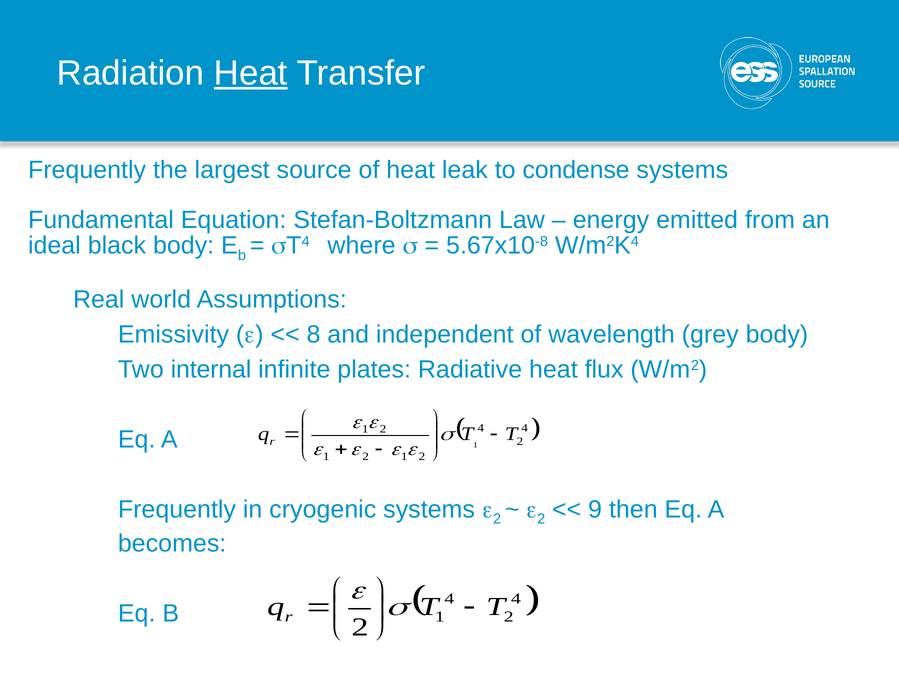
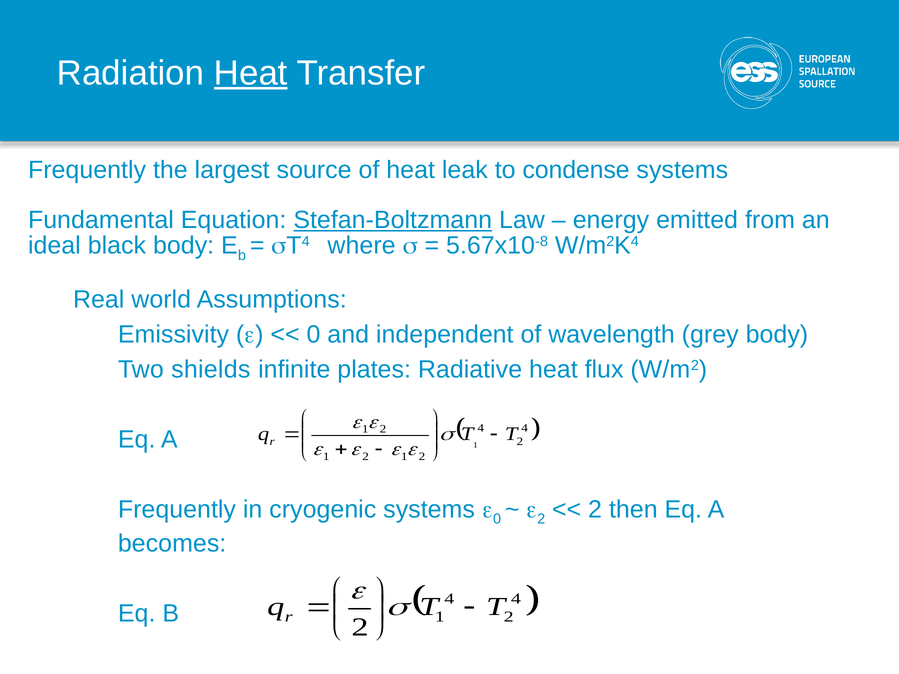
Stefan-Boltzmann underline: none -> present (393, 220)
8: 8 -> 0 (314, 335)
internal: internal -> shields (211, 370)
systems e 2: 2 -> 0 (497, 519)
9: 9 -> 2 (595, 510)
